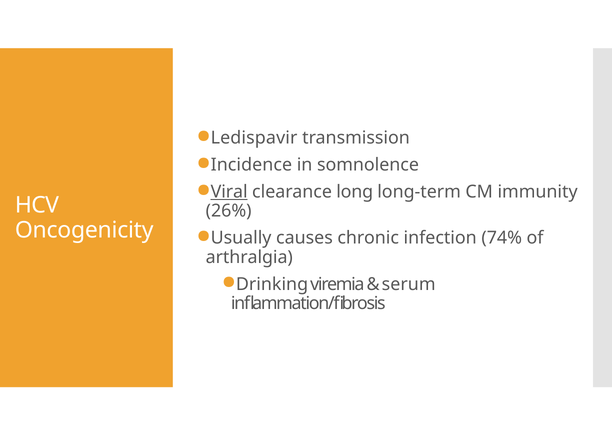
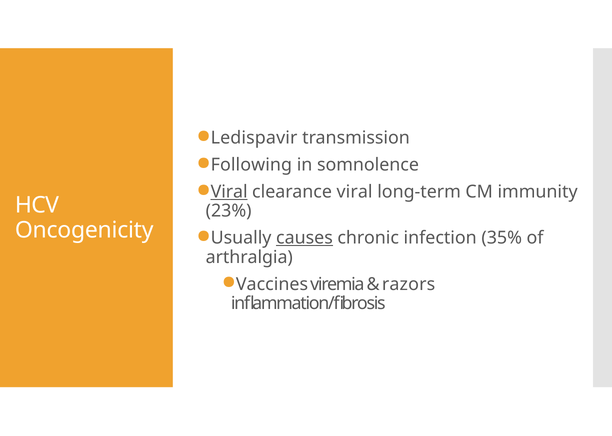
Incidence: Incidence -> Following (251, 165)
clearance long: long -> viral (355, 192)
26%: 26% -> 23% (229, 211)
causes underline: none -> present (304, 238)
74%: 74% -> 35% (502, 238)
Drinking: Drinking -> Vaccines (272, 284)
serum: serum -> razors (409, 284)
